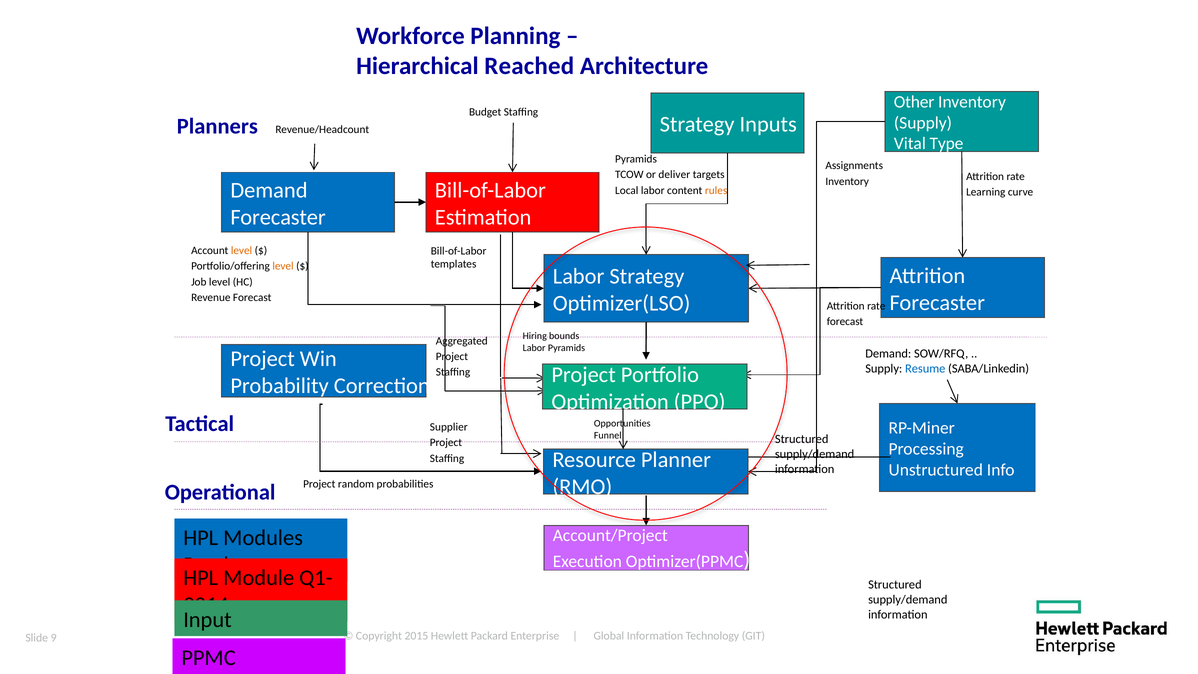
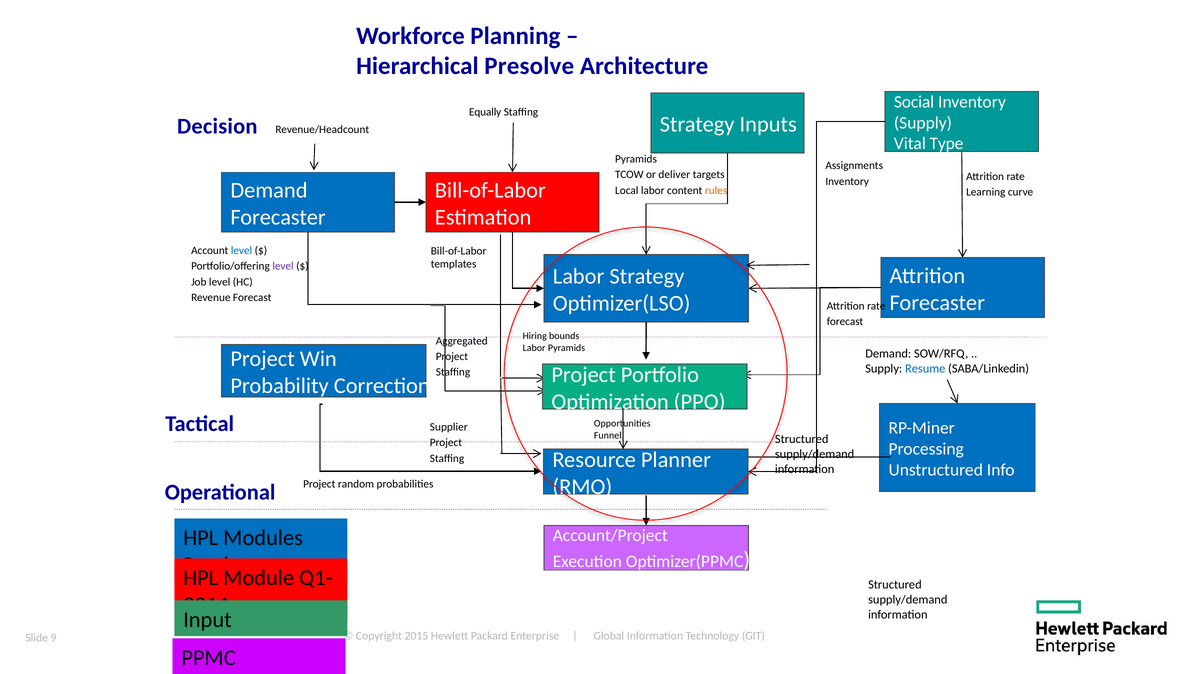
Reached: Reached -> Presolve (529, 66)
Other: Other -> Social (914, 102)
Budget: Budget -> Equally (485, 112)
Planners: Planners -> Decision (217, 126)
level colour: orange -> blue (242, 251)
level colour: orange -> purple (283, 266)
